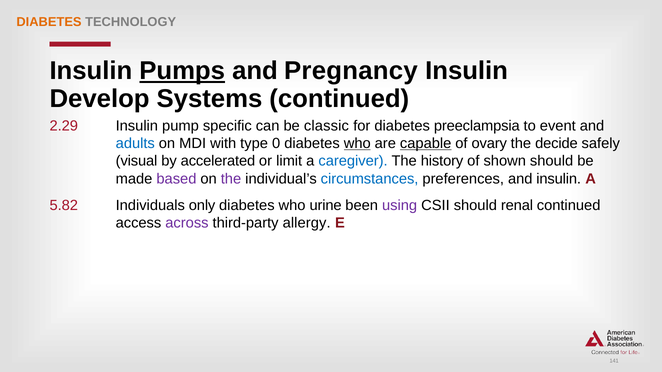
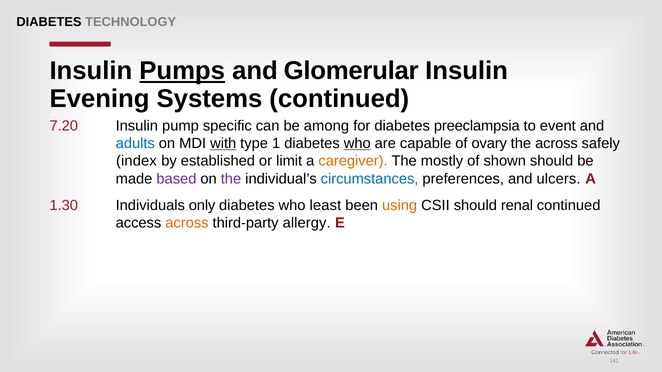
DIABETES colour: orange -> black (49, 22)
Pregnancy: Pregnancy -> Glomerular (351, 71)
Develop: Develop -> Evening (100, 99)
2.29: 2.29 -> 7.20 (64, 126)
classic: classic -> among (326, 126)
with underline: none -> present (223, 144)
0: 0 -> 1 (276, 144)
capable underline: present -> none (426, 144)
the decide: decide -> across (556, 144)
visual: visual -> index (136, 161)
accelerated: accelerated -> established (218, 161)
caregiver colour: blue -> orange (353, 161)
history: history -> mostly (442, 161)
and insulin: insulin -> ulcers (559, 179)
5.82: 5.82 -> 1.30 (64, 206)
urine: urine -> least (325, 206)
using colour: purple -> orange (400, 206)
across colour: purple -> orange (187, 223)
